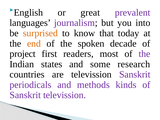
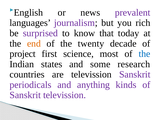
great: great -> news (90, 13)
into: into -> rich (143, 23)
surprised colour: orange -> purple (40, 33)
spoken: spoken -> twenty (91, 43)
readers: readers -> science (78, 54)
the colour: purple -> blue (144, 54)
methods: methods -> anything (93, 85)
